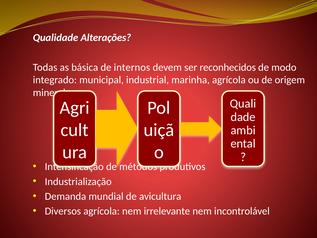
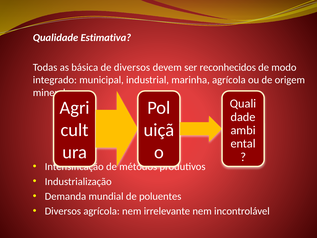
Alterações: Alterações -> Estimativa (106, 38)
de internos: internos -> diversos (132, 67)
avicultura: avicultura -> poluentes (160, 196)
